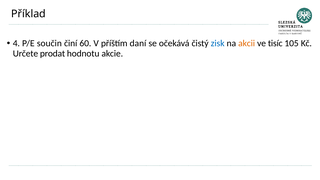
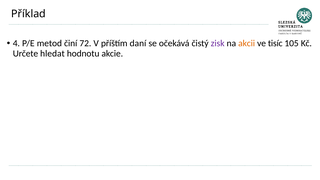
součin: součin -> metod (49, 43)
60: 60 -> 72 (85, 43)
zisk colour: blue -> purple (218, 43)
prodat: prodat -> hledat (52, 53)
